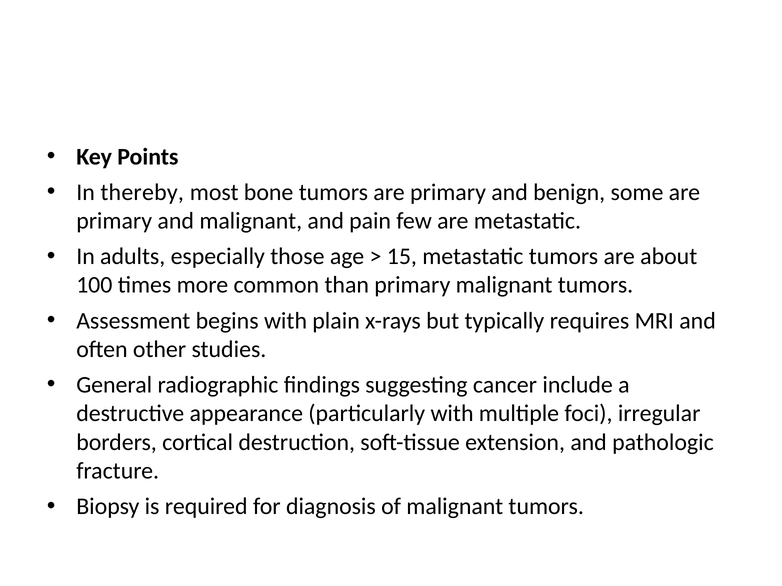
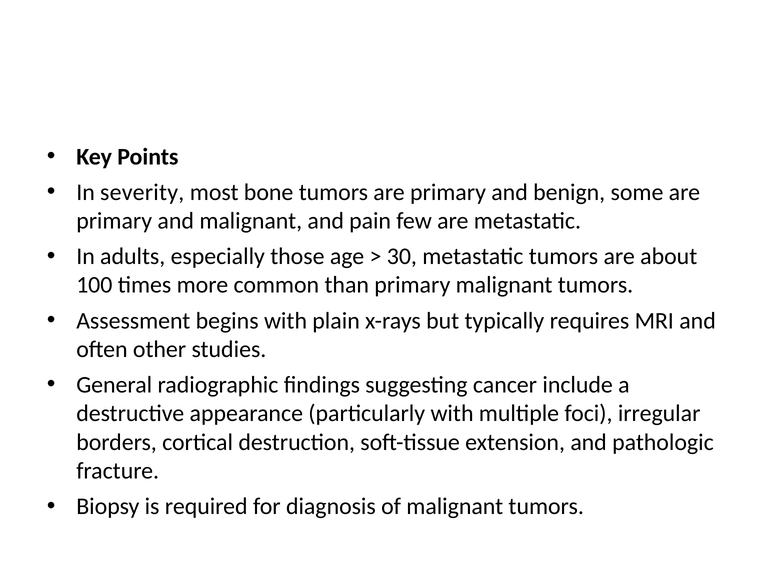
thereby: thereby -> severity (142, 192)
15: 15 -> 30 (402, 257)
